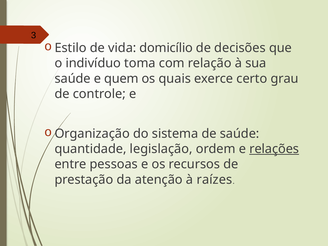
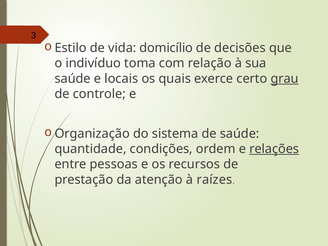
quem: quem -> locais (121, 79)
grau underline: none -> present (285, 79)
legislação: legislação -> condições (161, 149)
